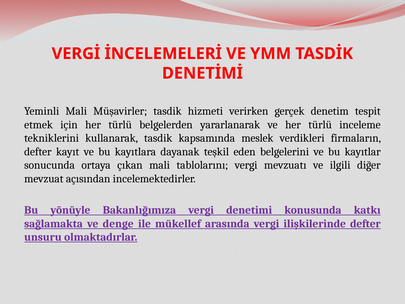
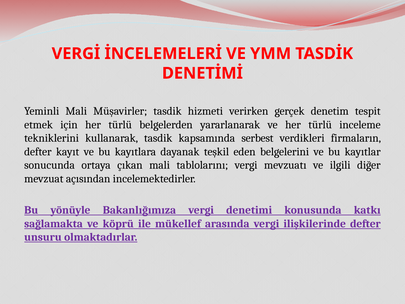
meslek: meslek -> serbest (257, 138)
denge: denge -> köprü (118, 224)
